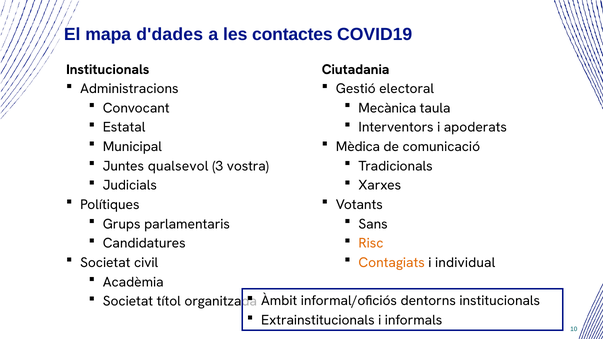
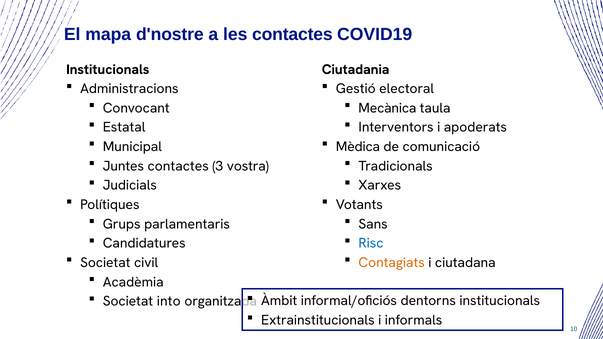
d'dades: d'dades -> d'nostre (170, 35)
Juntes qualsevol: qualsevol -> contactes (178, 166)
Risc colour: orange -> blue (371, 243)
individual: individual -> ciutadana (465, 263)
títol: títol -> into (169, 301)
